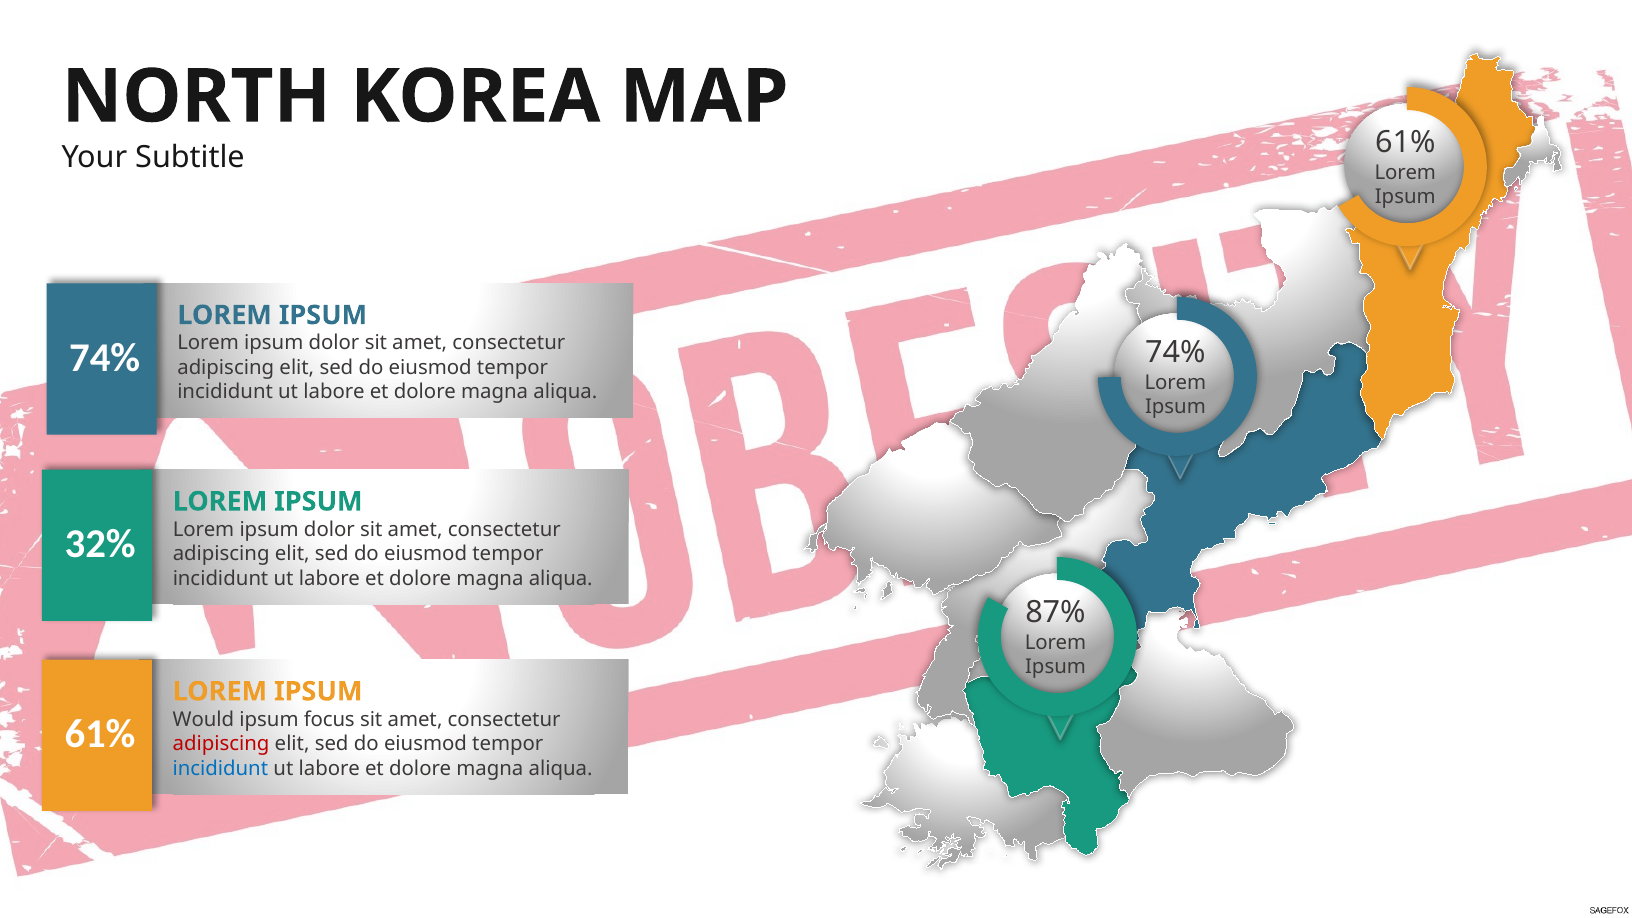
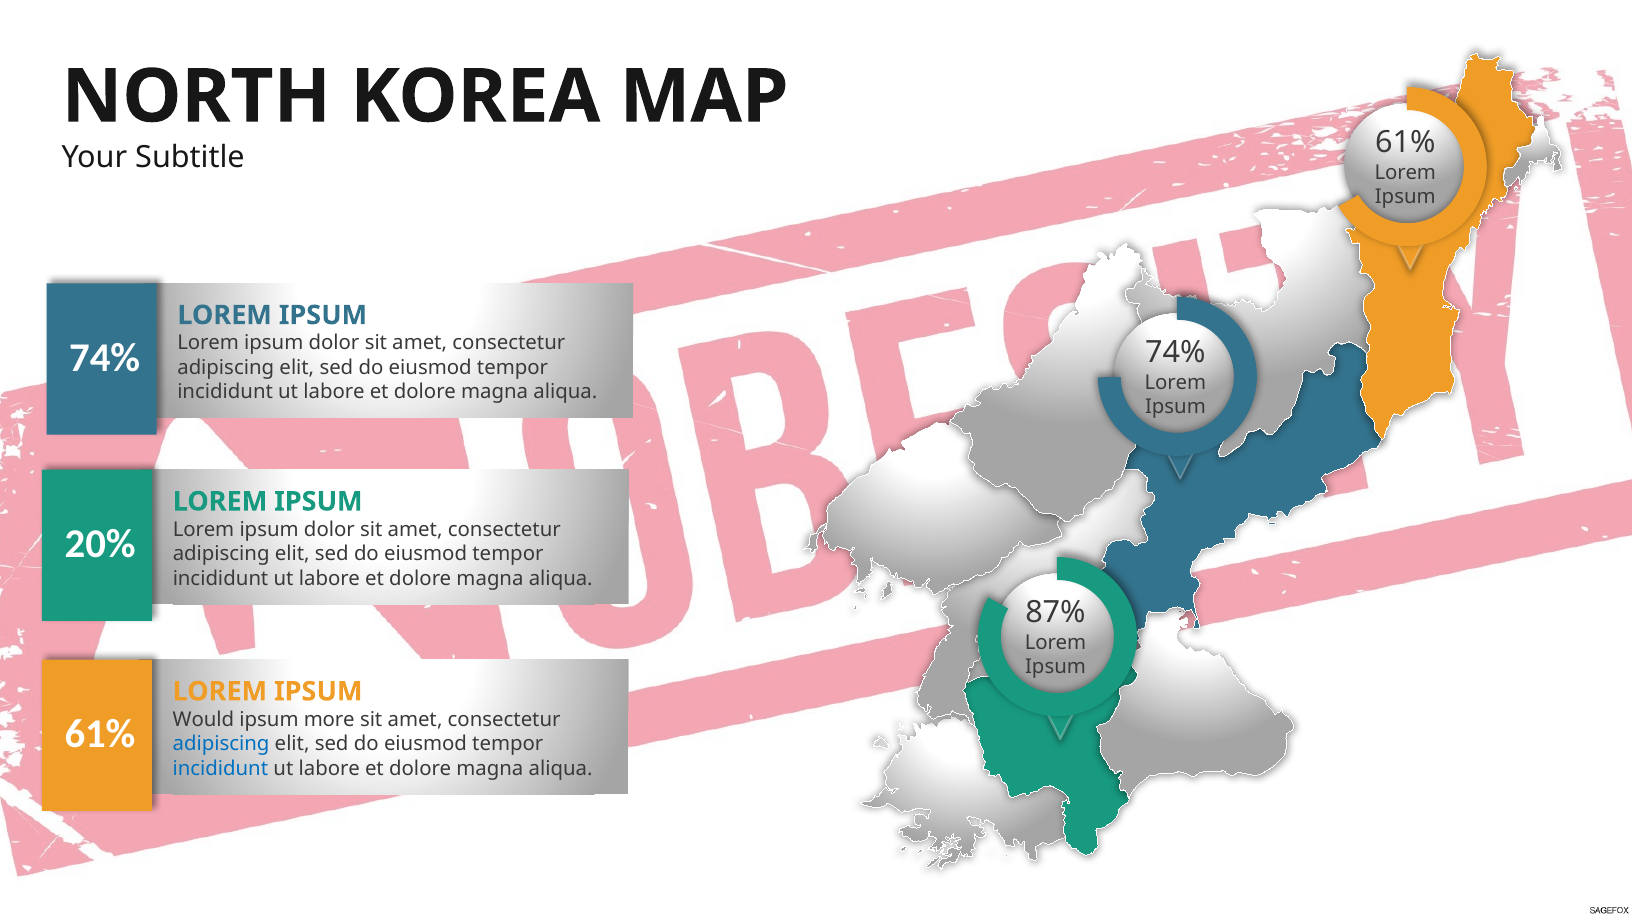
32%: 32% -> 20% (100, 544)
focus: focus -> more (329, 720)
adipiscing colour: red -> blue (221, 744)
